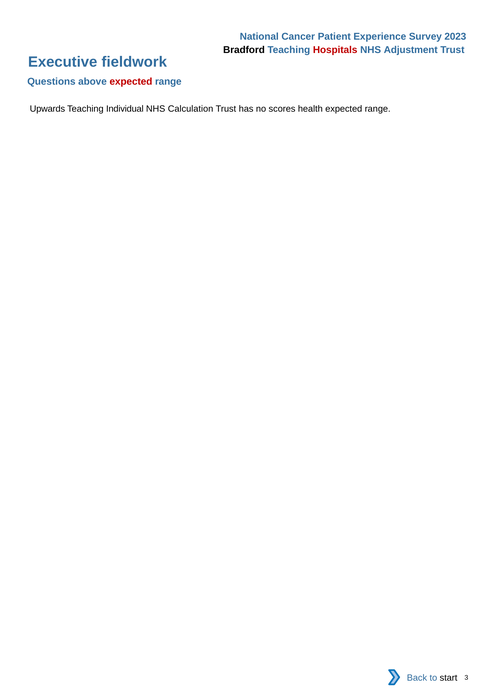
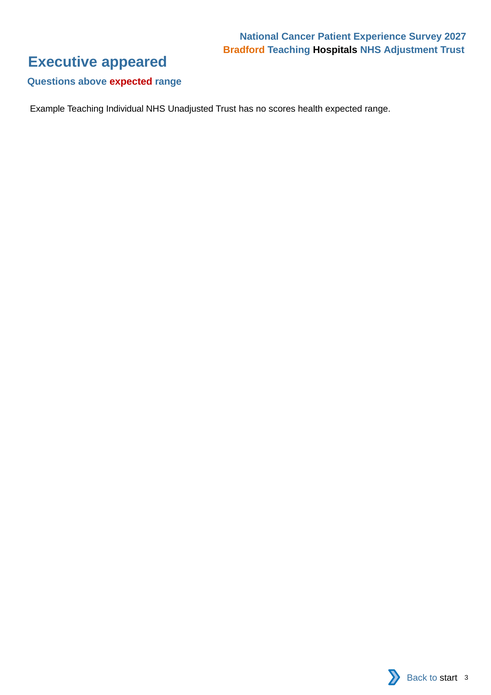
2023: 2023 -> 2027 (455, 37)
Bradford colour: black -> orange (244, 50)
Hospitals colour: red -> black (335, 50)
fieldwork: fieldwork -> appeared (134, 62)
Upwards: Upwards -> Example (47, 109)
Calculation: Calculation -> Unadjusted (191, 109)
